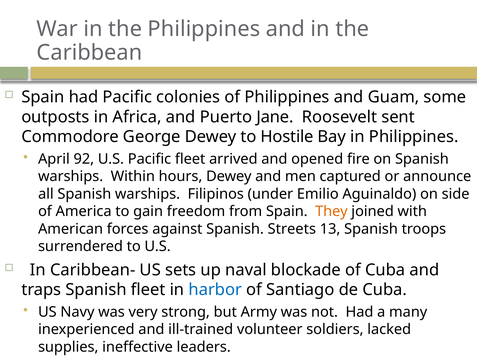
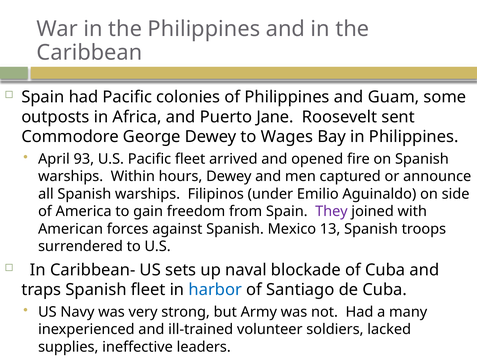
Hostile: Hostile -> Wages (287, 137)
92: 92 -> 93 (84, 159)
They colour: orange -> purple (331, 211)
Streets: Streets -> Mexico (292, 229)
